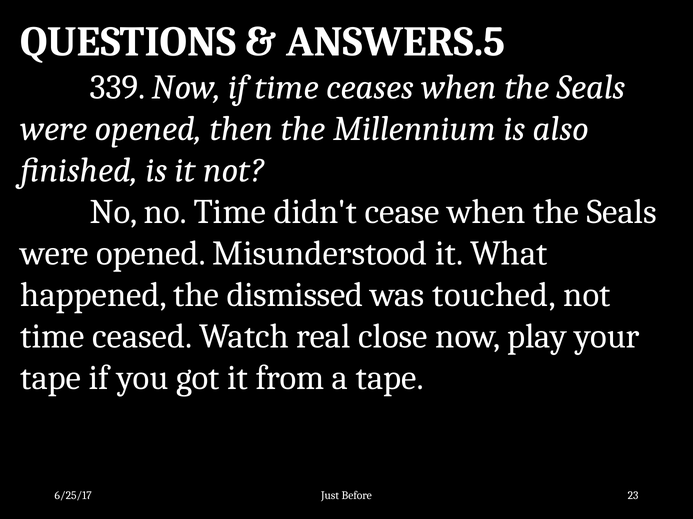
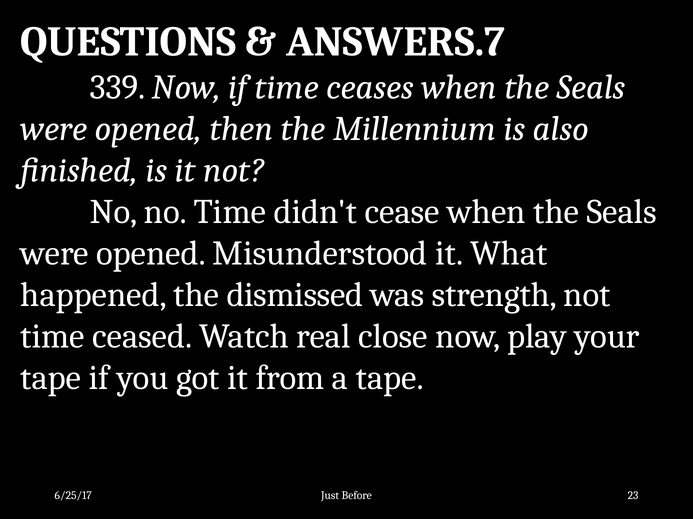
ANSWERS.5: ANSWERS.5 -> ANSWERS.7 (396, 42)
touched: touched -> strength (494, 295)
